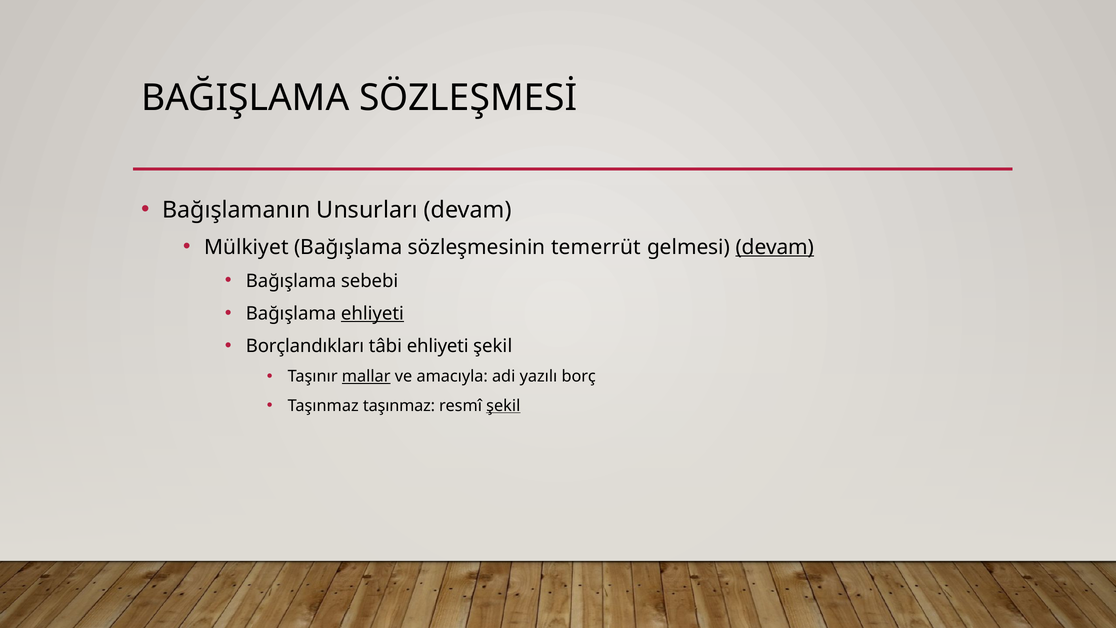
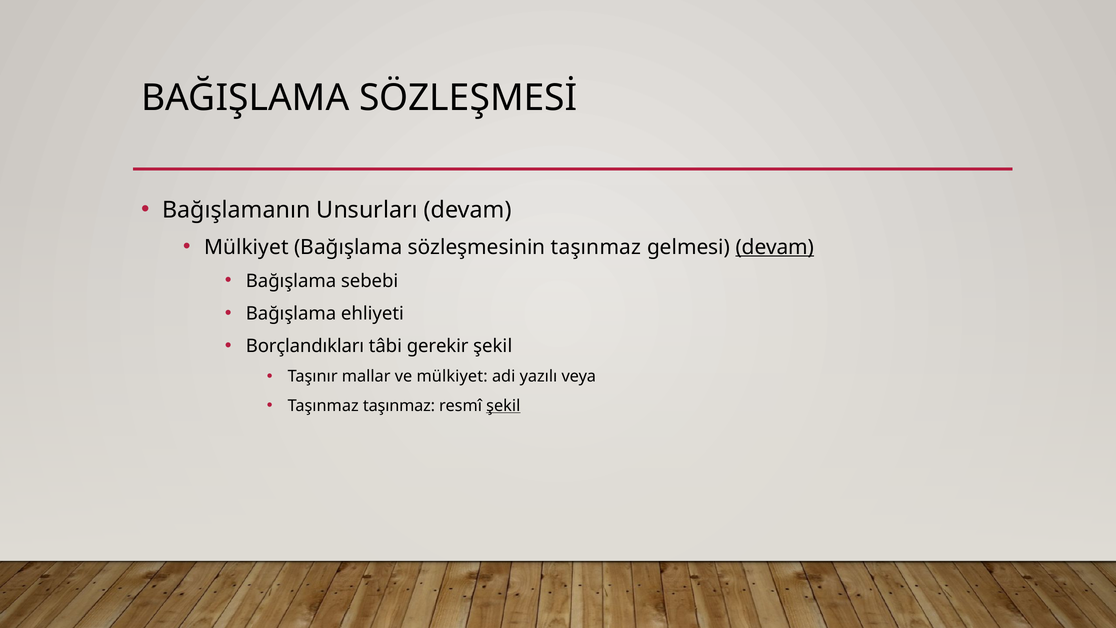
sözleşmesinin temerrüt: temerrüt -> taşınmaz (596, 247)
ehliyeti underline: present -> none (372, 313)
tâbi ehliyeti: ehliyeti -> gerekir (438, 346)
mallar underline: present -> none (366, 376)
ve amacıyla: amacıyla -> mülkiyet (452, 376)
borç: borç -> veya (579, 376)
